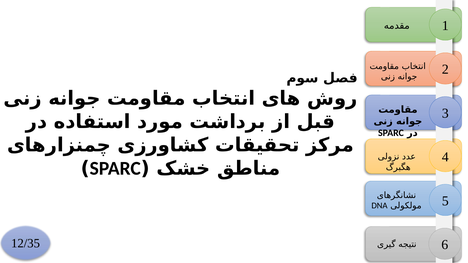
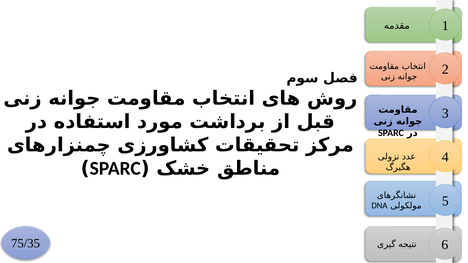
12/35: 12/35 -> 75/35 (26, 244)
